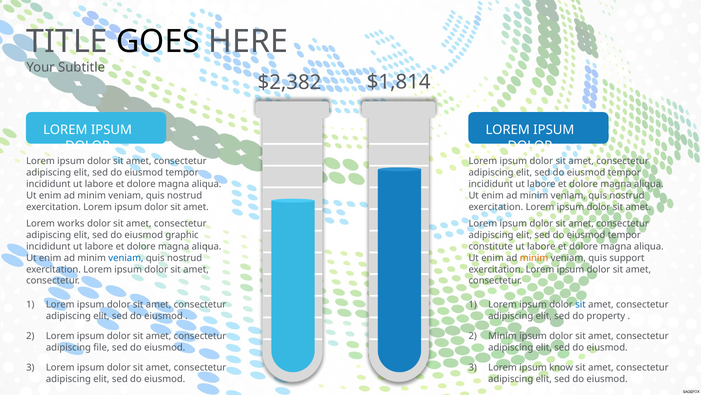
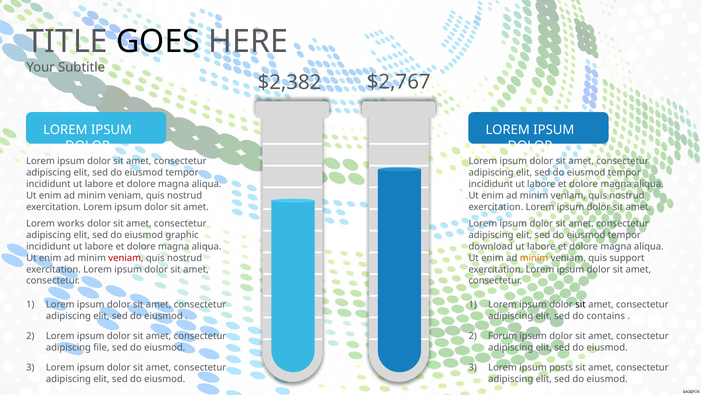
$1,814: $1,814 -> $2,767 (399, 82)
constitute: constitute -> download (491, 246)
veniam colour: blue -> red (126, 258)
sit colour: blue -> black (581, 304)
property: property -> contains (606, 315)
Minim: Minim -> Forum (503, 336)
know: know -> posts (561, 367)
